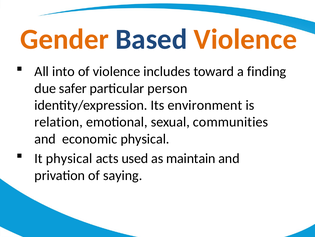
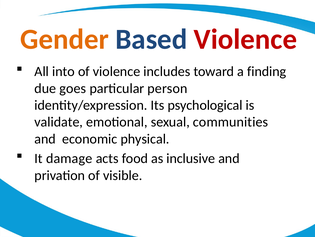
Violence colour: orange -> red (245, 39)
safer: safer -> goes (73, 88)
environment: environment -> psychological (205, 105)
relation: relation -> validate (59, 122)
It physical: physical -> damage (69, 158)
used: used -> food (135, 158)
maintain: maintain -> inclusive (191, 158)
saying: saying -> visible (123, 175)
